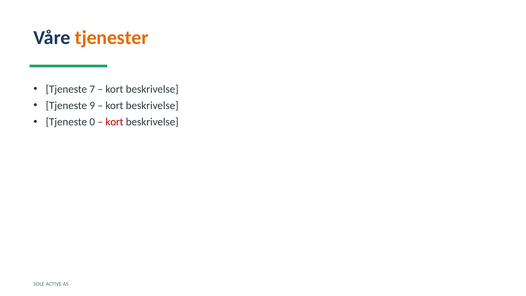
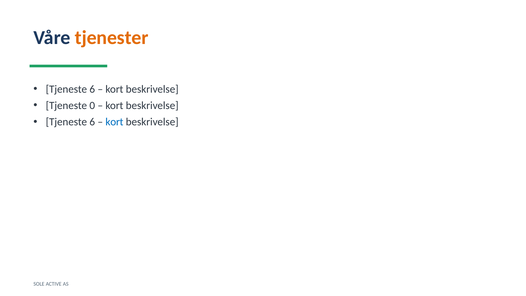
7: 7 -> 6 (92, 89)
9: 9 -> 0 (92, 106)
0: 0 -> 6 (92, 122)
kort colour: red -> blue (114, 122)
